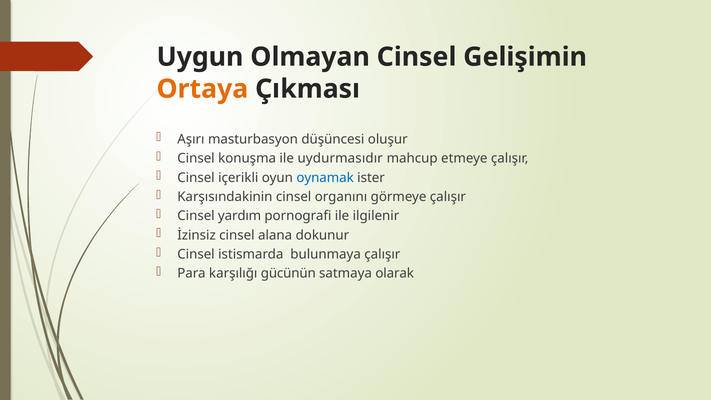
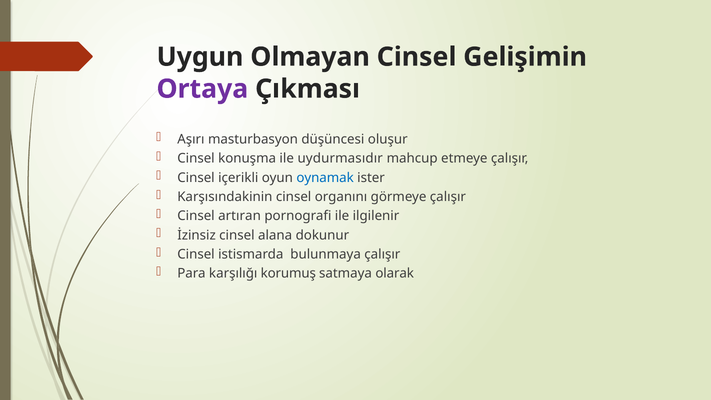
Ortaya colour: orange -> purple (202, 89)
yardım: yardım -> artıran (240, 216)
gücünün: gücünün -> korumuş (288, 274)
